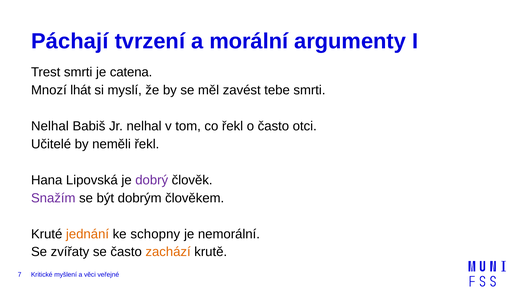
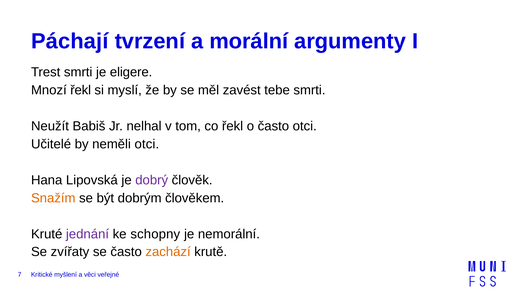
catena: catena -> eligere (131, 72)
Mnozí lhát: lhát -> řekl (81, 90)
Nelhal: Nelhal -> Neužít (50, 126)
neměli řekl: řekl -> otci (147, 144)
Snažím colour: purple -> orange (53, 198)
jednání colour: orange -> purple (87, 233)
